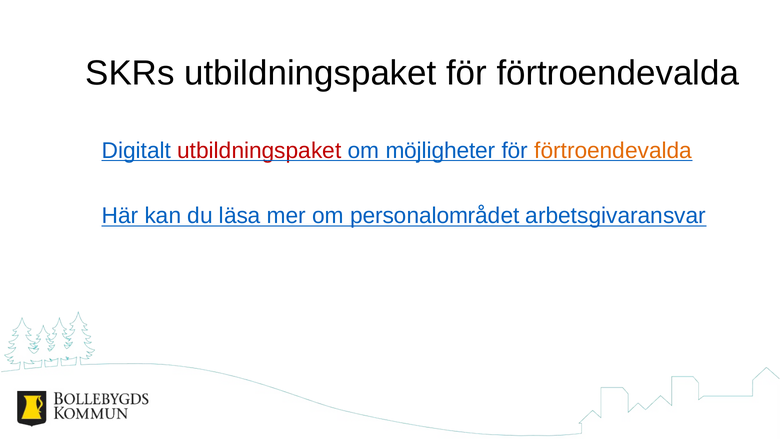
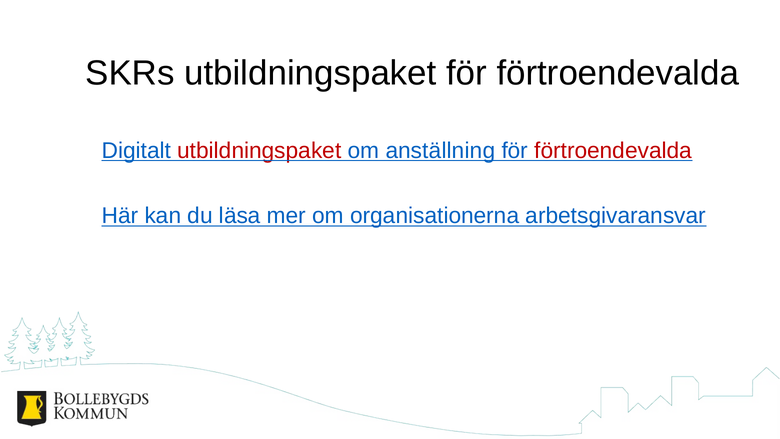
möjligheter: möjligheter -> anställning (440, 150)
förtroendevalda colour: orange -> red (613, 150)
personalområdet: personalområdet -> organisationerna (435, 216)
